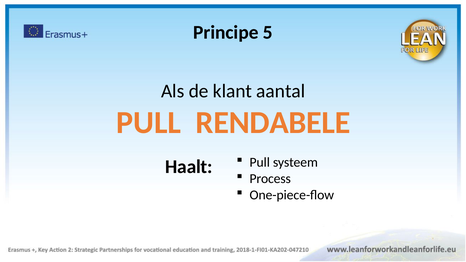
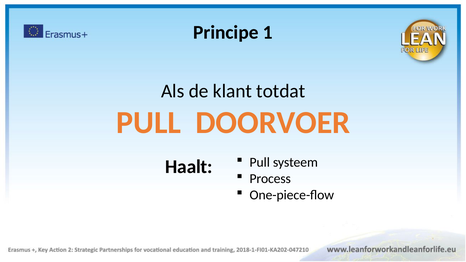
5: 5 -> 1 (268, 32)
aantal: aantal -> totdat (281, 91)
RENDABELE: RENDABELE -> DOORVOER (273, 123)
